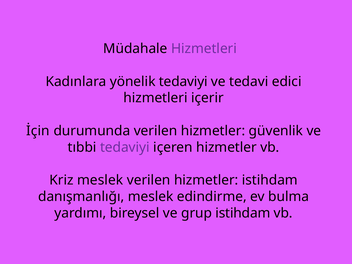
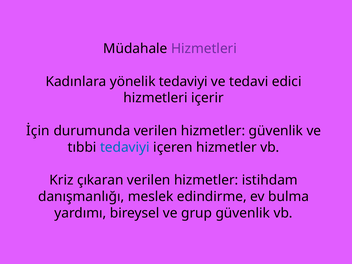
tedaviyi colour: purple -> blue (125, 147)
Kriz meslek: meslek -> çıkaran (100, 180)
grup istihdam: istihdam -> güvenlik (243, 213)
